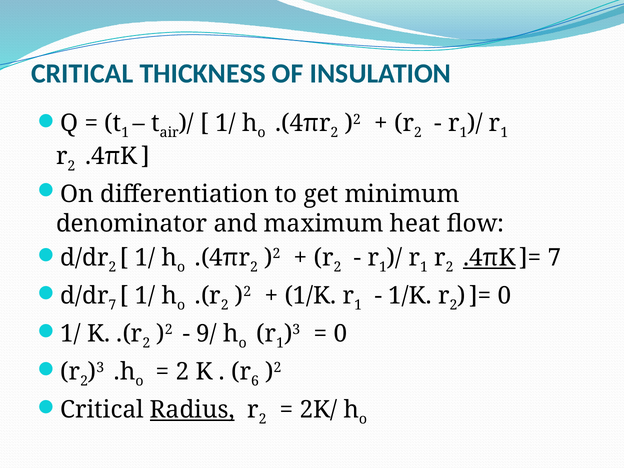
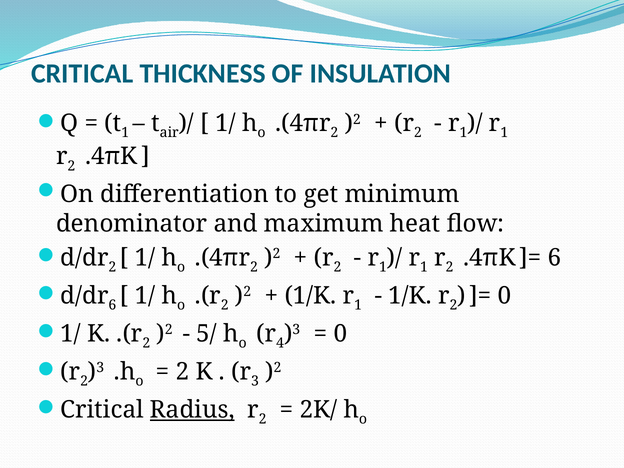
.4πK underline: present -> none (489, 258)
7: 7 -> 6 (554, 258)
7: 7 -> 6 (112, 305)
9/: 9/ -> 5/ (207, 334)
1: 1 -> 4 (280, 343)
6: 6 -> 3 (255, 381)
